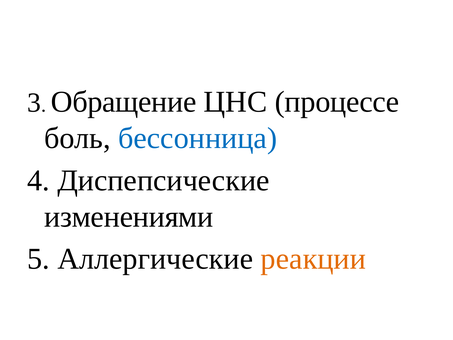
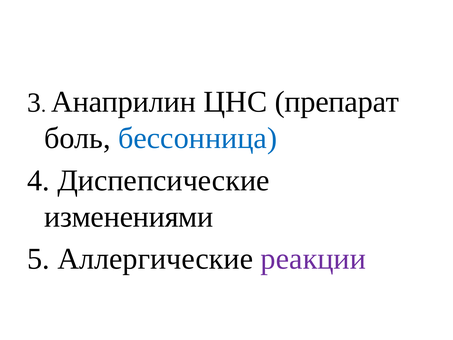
Обращение: Обращение -> Анаприлин (124, 102)
процессе: процессе -> препарат (337, 102)
реакции colour: orange -> purple (313, 259)
